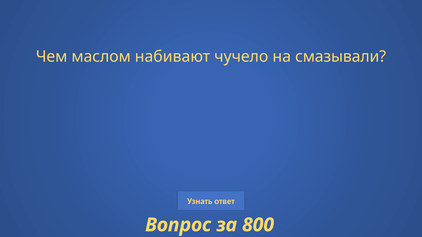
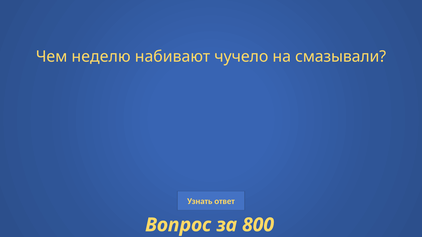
маслом: маслом -> неделю (101, 57)
